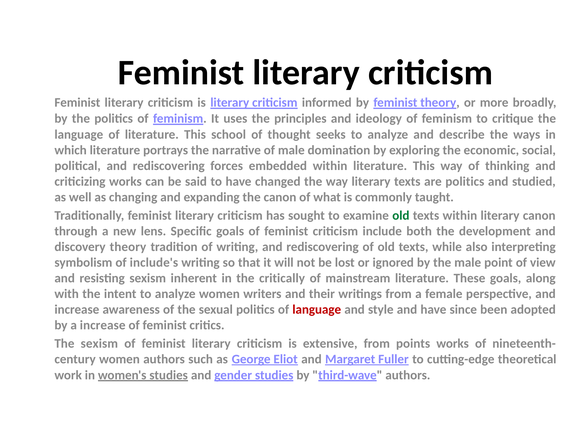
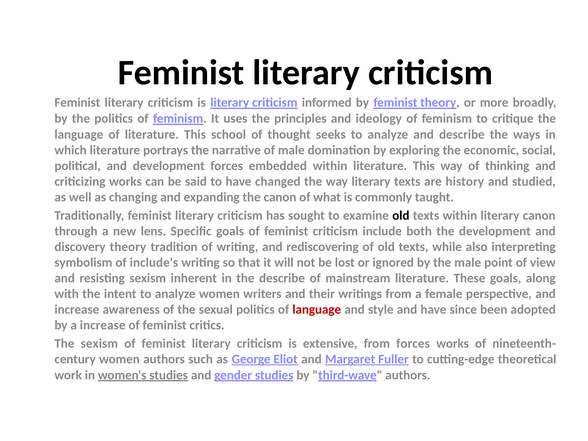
political and rediscovering: rediscovering -> development (169, 166)
are politics: politics -> history (465, 181)
old colour: green -> black (401, 215)
the critically: critically -> describe (282, 278)
from points: points -> forces (413, 343)
